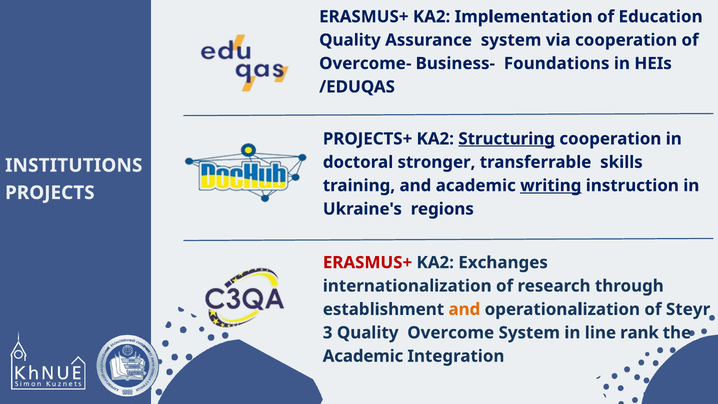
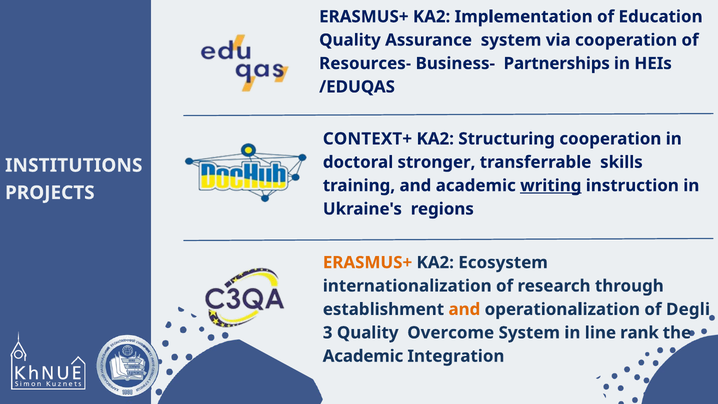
Overcome-: Overcome- -> Resources- (365, 63)
Foundations: Foundations -> Partnerships (557, 63)
PROJECTS+: PROJECTS+ -> CONTEXT+ (367, 139)
Structuring underline: present -> none (507, 139)
ERASMUS+ colour: red -> orange (368, 262)
Exchanges: Exchanges -> Ecosystem (503, 262)
Steyr: Steyr -> Degli (688, 309)
